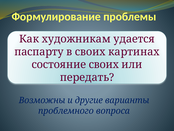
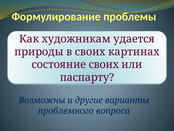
паспарту: паспарту -> природы (39, 52)
передать: передать -> паспарту (87, 77)
